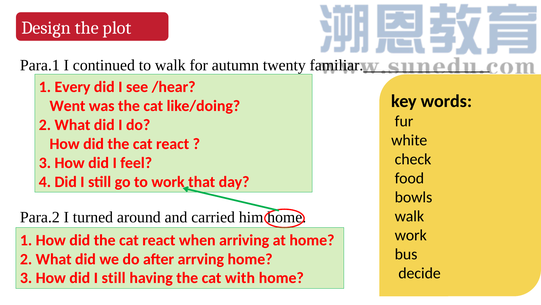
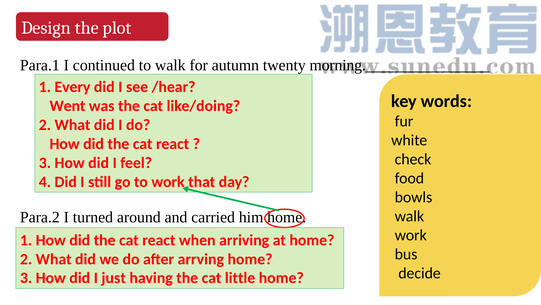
familiar.________________: familiar.________________ -> morning.________________ (400, 65)
How did I still: still -> just (114, 277)
with: with -> little (240, 277)
